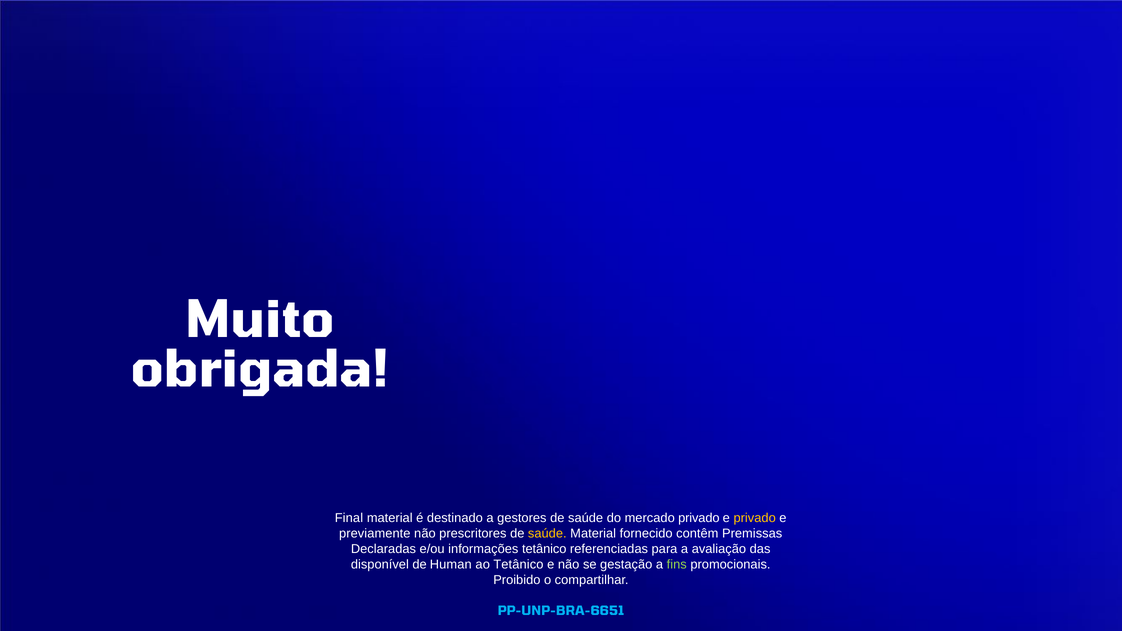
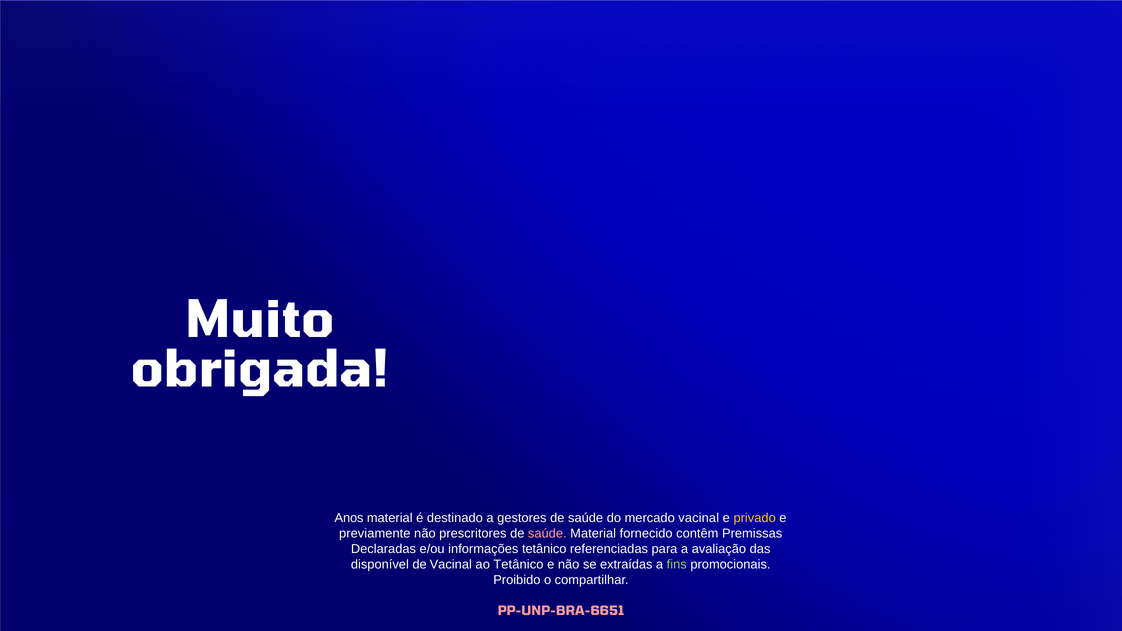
Final: Final -> Anos (349, 518)
mercado privado: privado -> vacinal (699, 518)
saúde colour: yellow -> pink (547, 534)
de Human: Human -> Vacinal (451, 565)
gestação: gestação -> extraídas (626, 565)
PP-UNP-BRA-6651 colour: light blue -> pink (561, 611)
